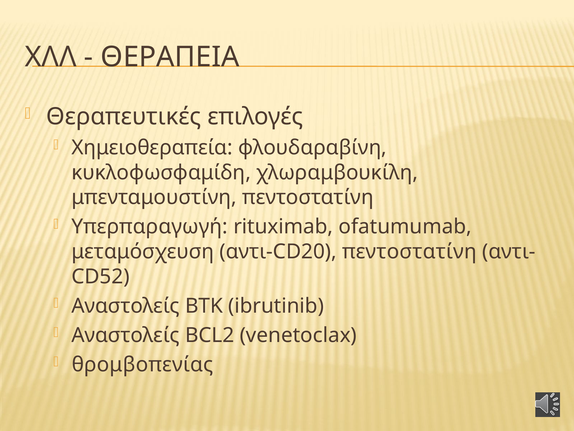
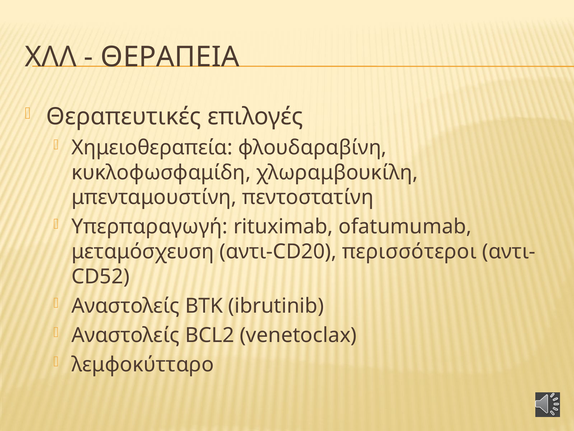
αντι-CD20 πεντοστατίνη: πεντοστατίνη -> περισσότεροι (409, 251)
θρομβοπενίας: θρομβοπενίας -> λεμφοκύτταρο (143, 364)
